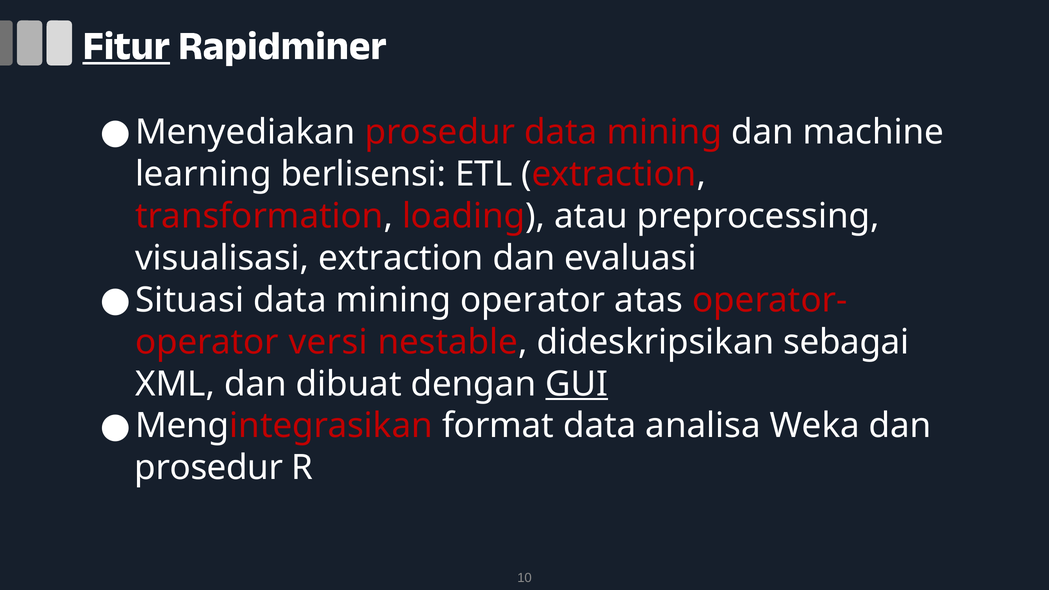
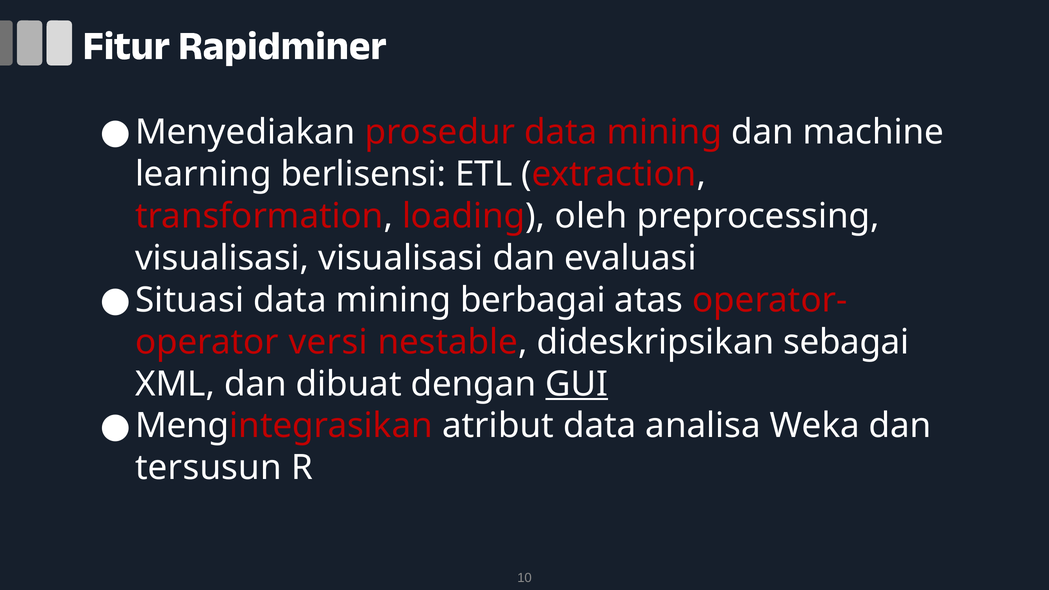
Fitur underline: present -> none (126, 46)
atau: atau -> oleh (591, 216)
visualisasi extraction: extraction -> visualisasi (401, 258)
mining operator: operator -> berbagai (533, 300)
format: format -> atribut (498, 426)
prosedur: prosedur -> tersusun (209, 468)
